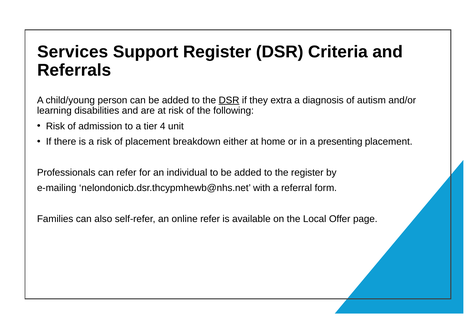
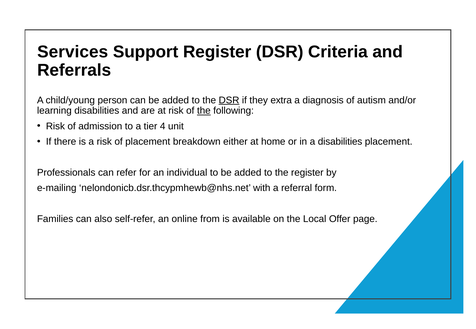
the underline: none -> present (204, 111)
a presenting: presenting -> disabilities (340, 142)
online refer: refer -> from (210, 219)
